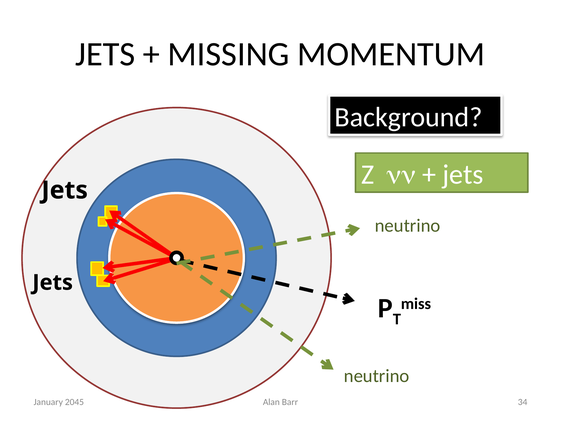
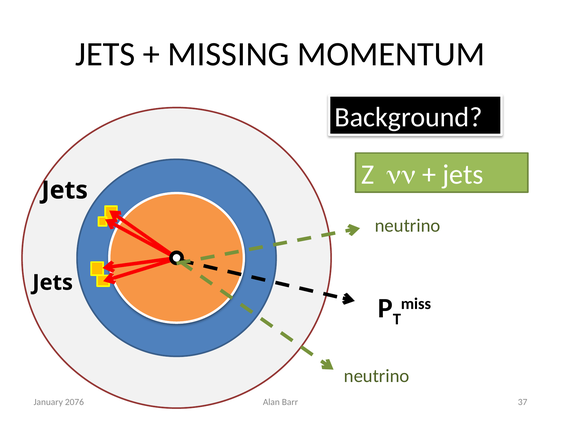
34: 34 -> 37 (523, 402)
2045: 2045 -> 2076 (74, 402)
